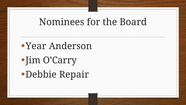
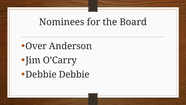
Year: Year -> Over (36, 46)
Debbie Repair: Repair -> Debbie (74, 74)
